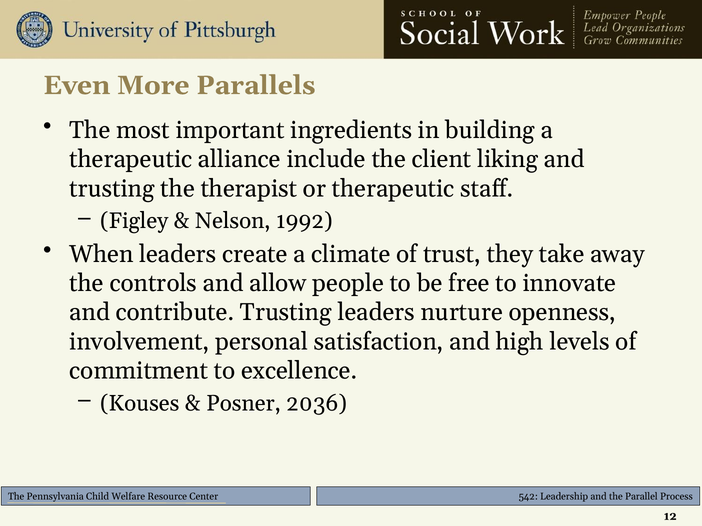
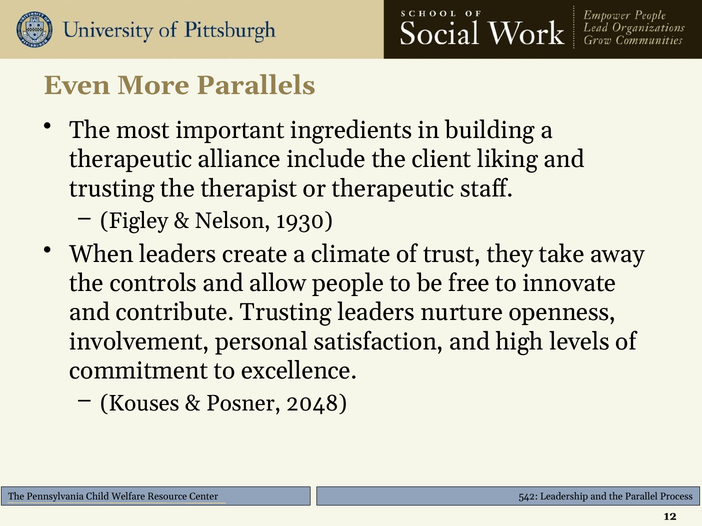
1992: 1992 -> 1930 (304, 221)
2036: 2036 -> 2048 (317, 404)
